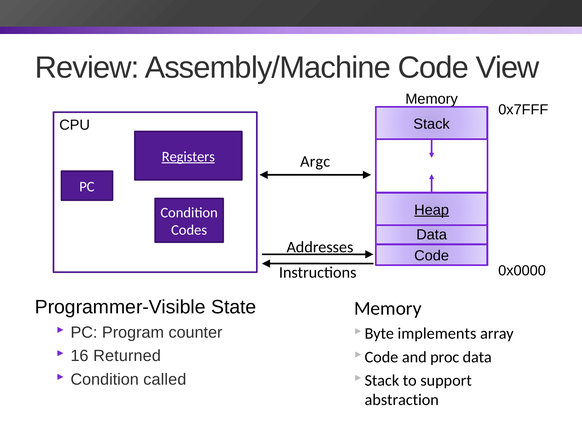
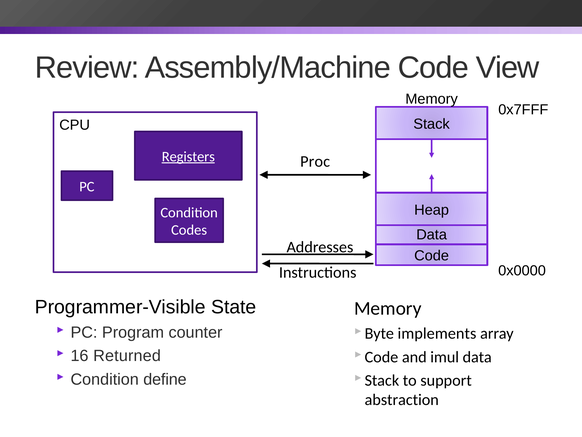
Argc: Argc -> Proc (315, 161)
Heap underline: present -> none (432, 210)
proc: proc -> imul (445, 357)
called: called -> define (165, 379)
